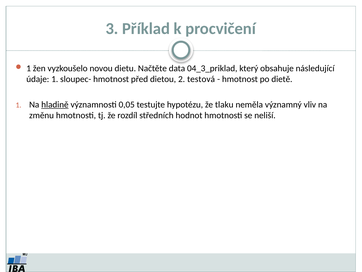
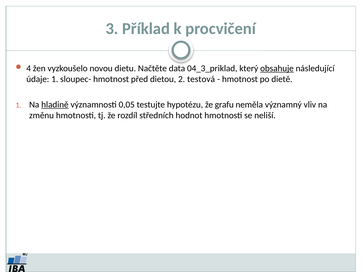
1: 1 -> 4 (29, 68)
obsahuje underline: none -> present (277, 68)
tlaku: tlaku -> grafu (224, 104)
